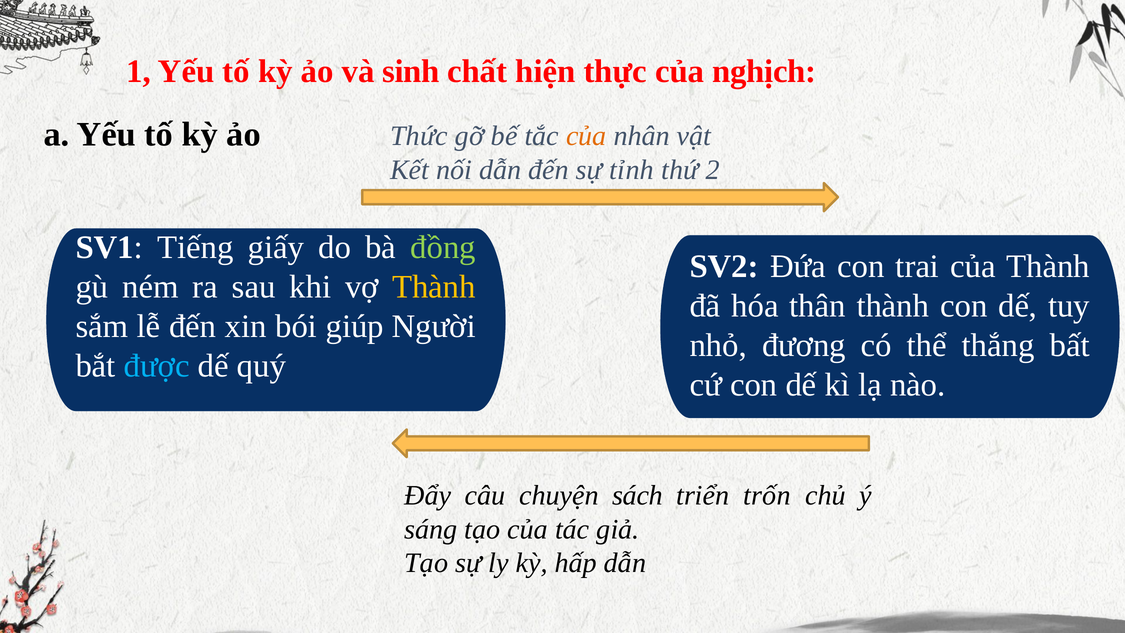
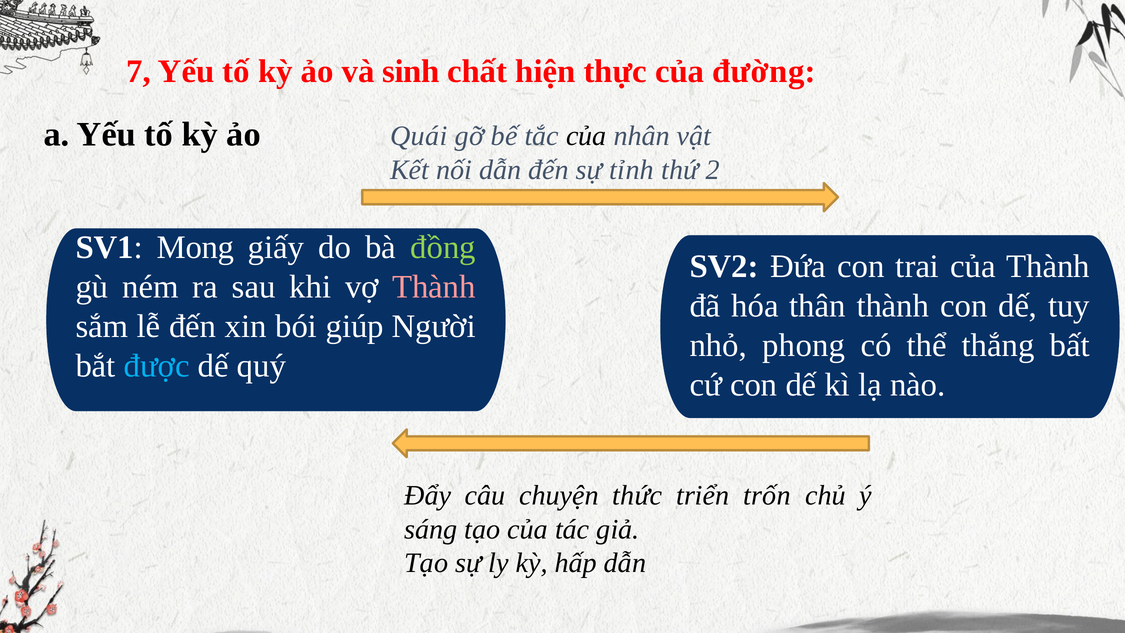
1: 1 -> 7 (139, 71)
nghịch: nghịch -> đường (764, 71)
Thức: Thức -> Quái (419, 136)
của colour: orange -> black (586, 136)
Tiếng: Tiếng -> Mong (195, 248)
Thành colour: yellow -> pink (434, 287)
đương: đương -> phong (804, 345)
sách: sách -> thức (637, 496)
